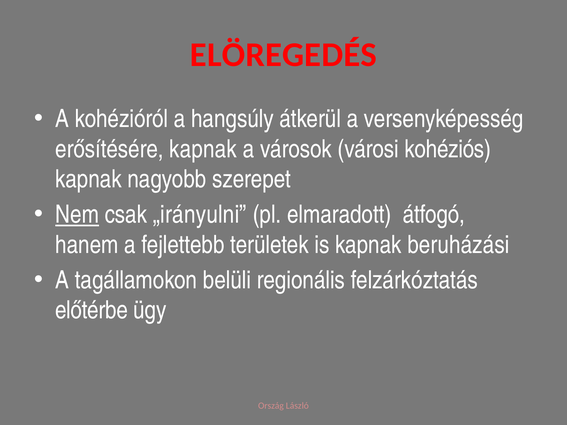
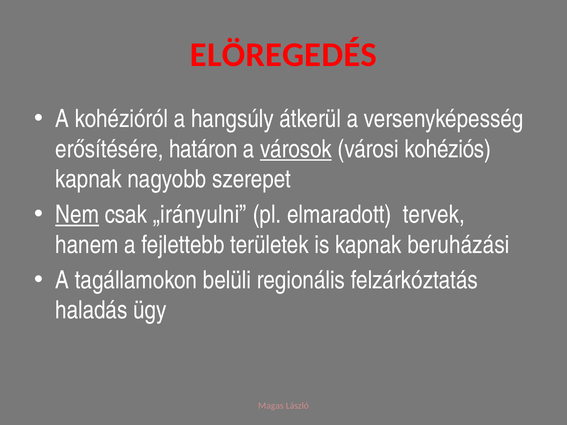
erősítésére kapnak: kapnak -> határon (203, 149)
városok underline: none -> present (296, 149)
átfogó: átfogó -> tervek (434, 215)
előtérbe: előtérbe -> haladás (91, 311)
Ország: Ország -> Magas (271, 406)
